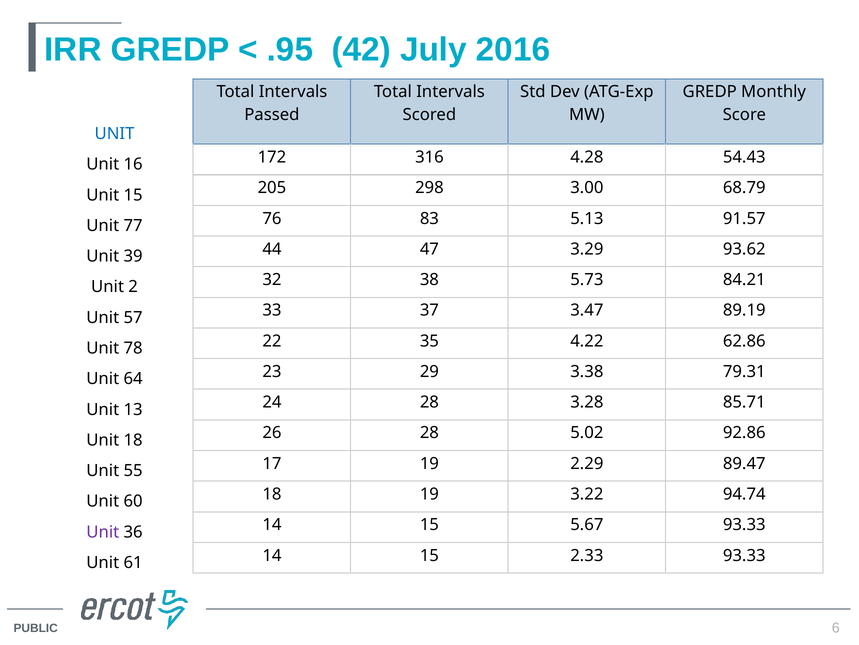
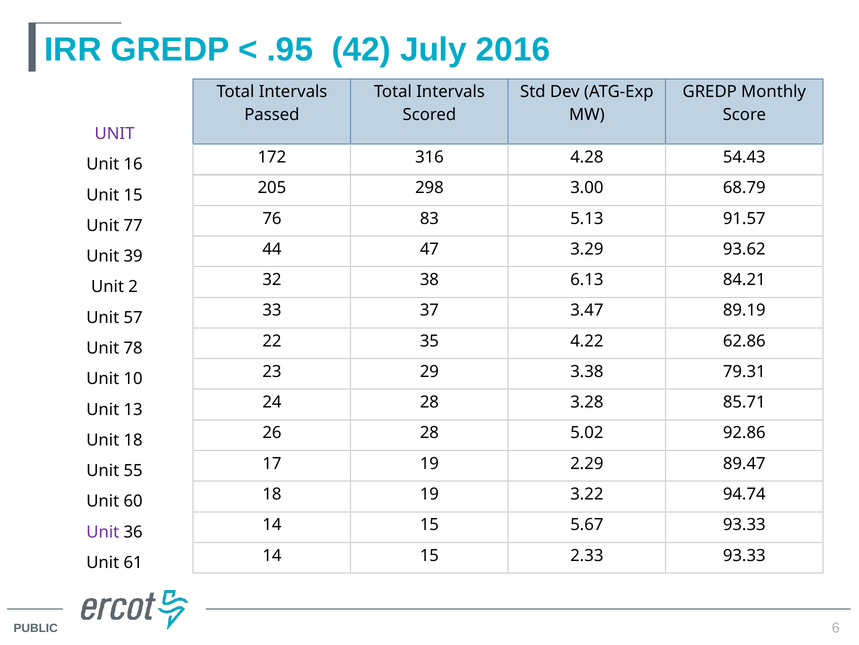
UNIT colour: blue -> purple (115, 134)
5.73: 5.73 -> 6.13 (587, 279)
64: 64 -> 10 (133, 378)
